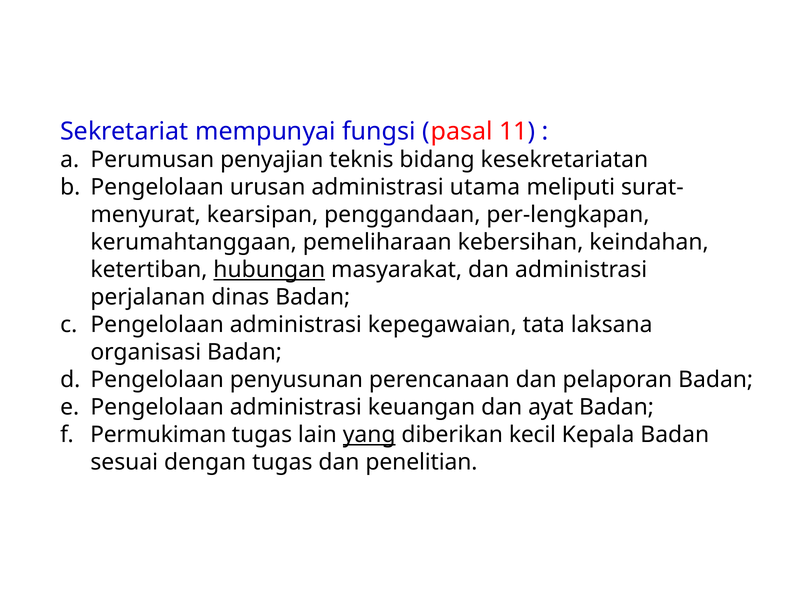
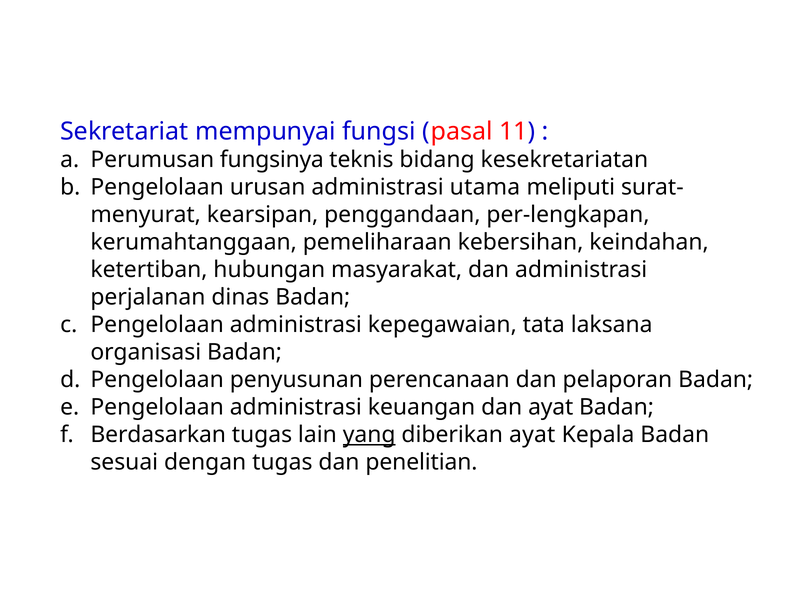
penyajian: penyajian -> fungsinya (272, 160)
hubungan underline: present -> none (269, 270)
Permukiman: Permukiman -> Berdasarkan (158, 435)
diberikan kecil: kecil -> ayat (532, 435)
